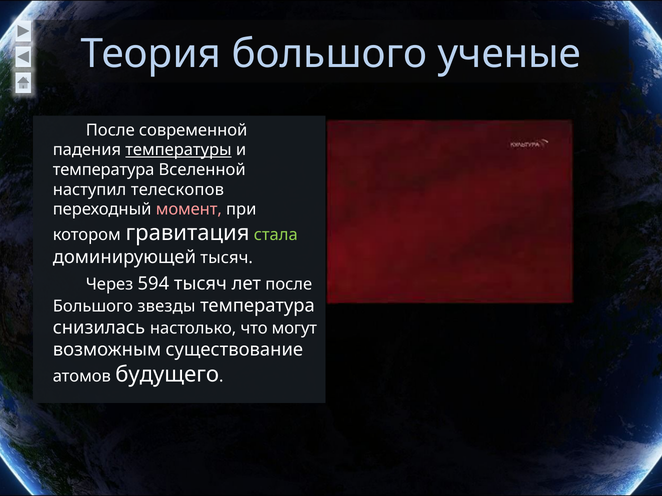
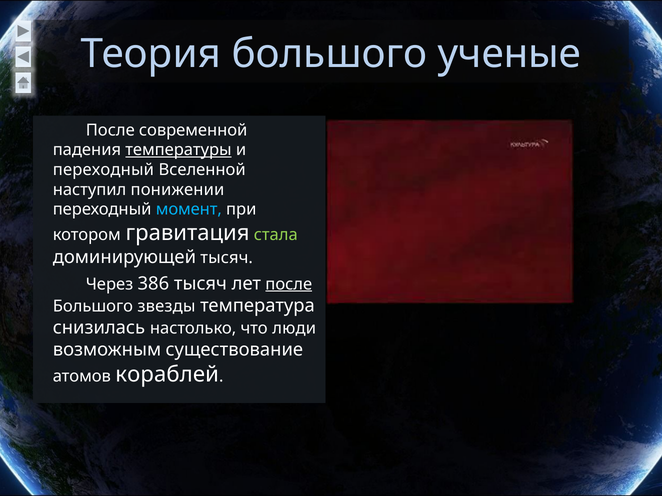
температура: температура -> переходный (103, 170)
телескопов: телескопов -> понижении (177, 190)
момент colour: pink -> light blue (189, 210)
594: 594 -> 386 (153, 284)
после underline: none -> present (289, 284)
могут: могут -> люди (294, 329)
будущего: будущего -> кораблей (167, 375)
